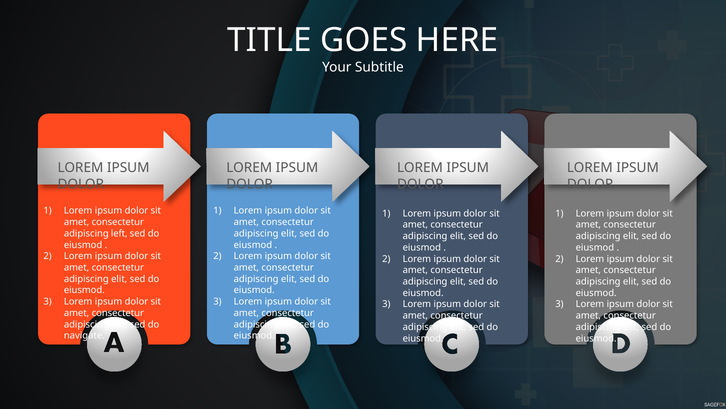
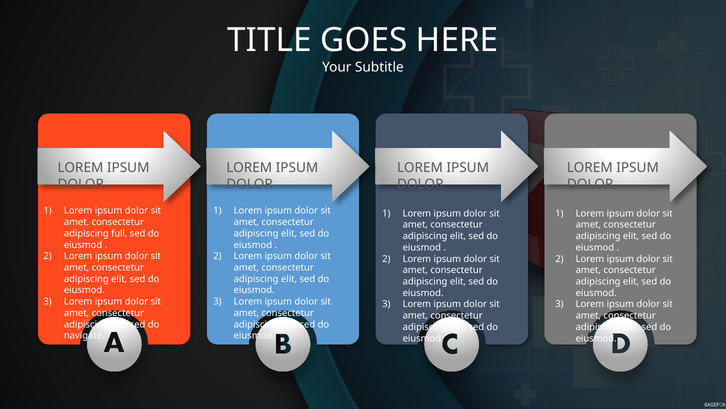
left: left -> full (119, 233)
